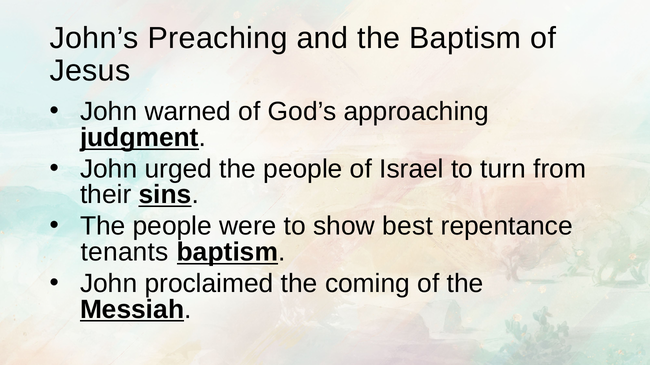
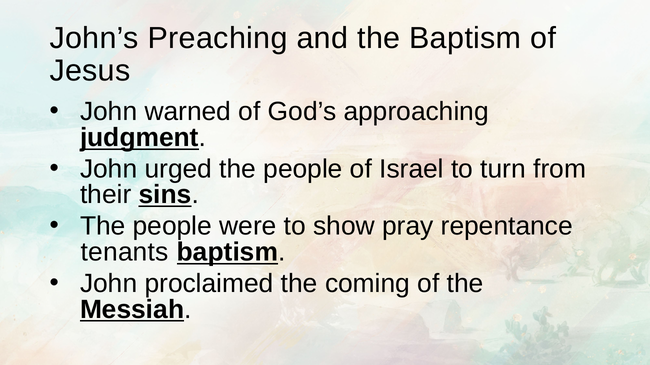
best: best -> pray (408, 227)
